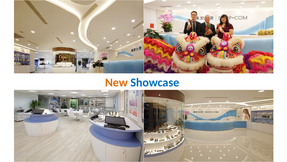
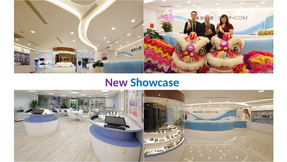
New colour: orange -> purple (116, 82)
